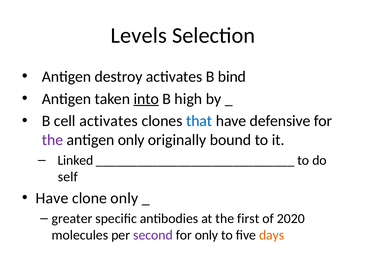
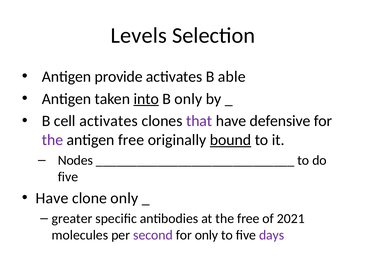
destroy: destroy -> provide (119, 76)
bind: bind -> able (232, 76)
B high: high -> only (188, 99)
that colour: blue -> purple (199, 121)
antigen only: only -> free (131, 140)
bound underline: none -> present (231, 140)
Linked: Linked -> Nodes (75, 160)
self: self -> five (68, 177)
the first: first -> free (248, 218)
2020: 2020 -> 2021 (291, 218)
days colour: orange -> purple (272, 235)
